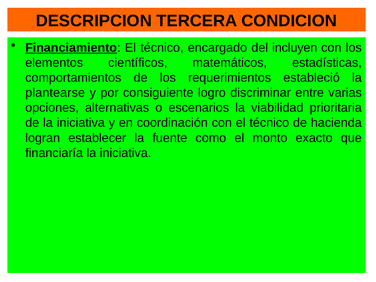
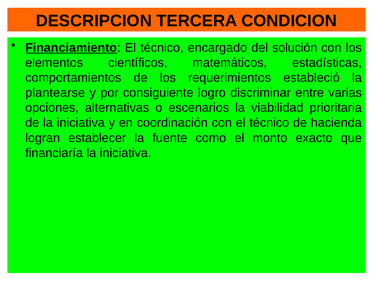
incluyen: incluyen -> solución (295, 48)
